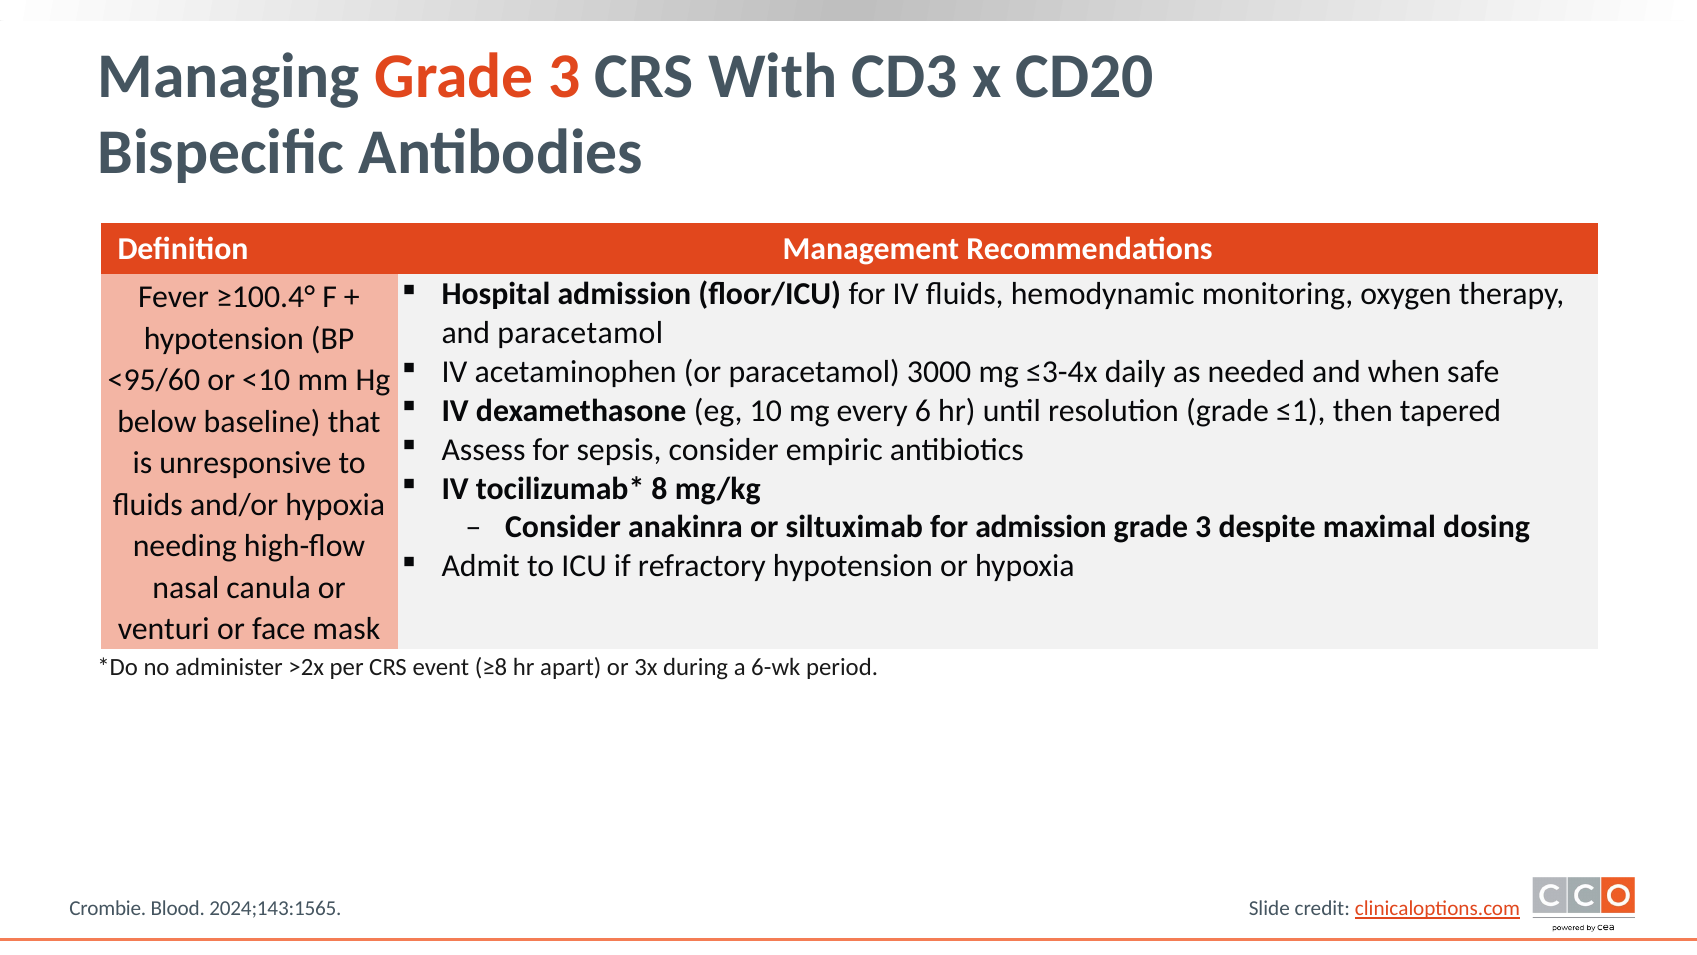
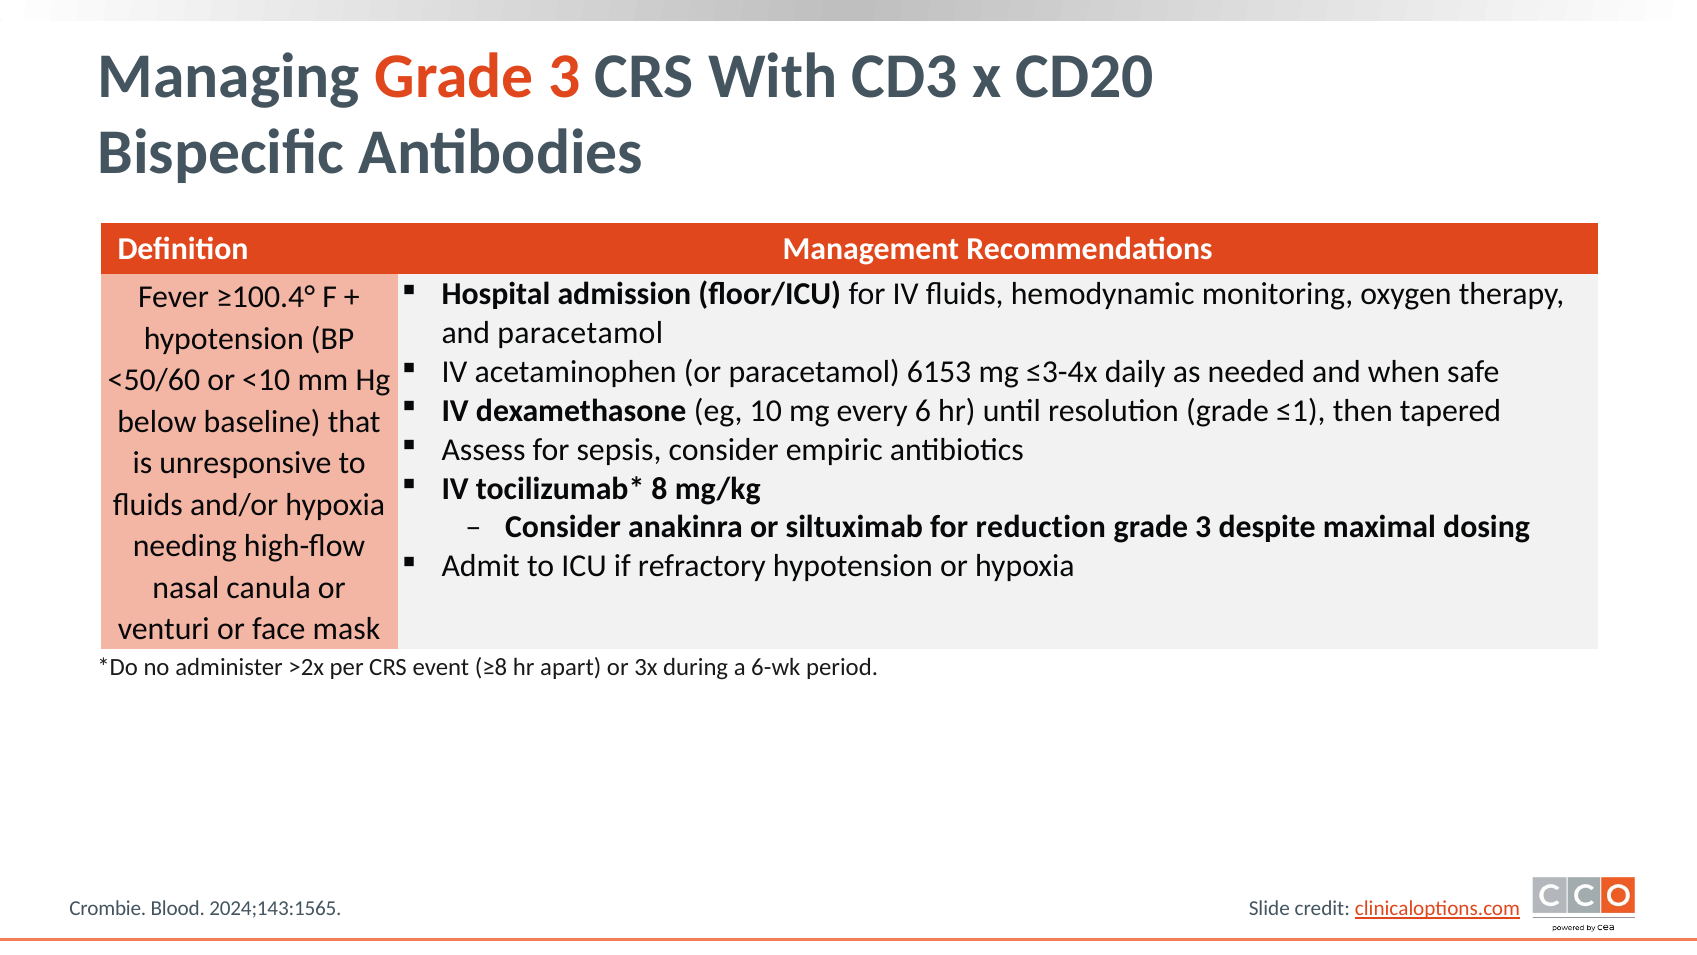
3000: 3000 -> 6153 (939, 372)
<95/60: <95/60 -> <50/60 (154, 380)
for admission: admission -> reduction (1041, 527)
